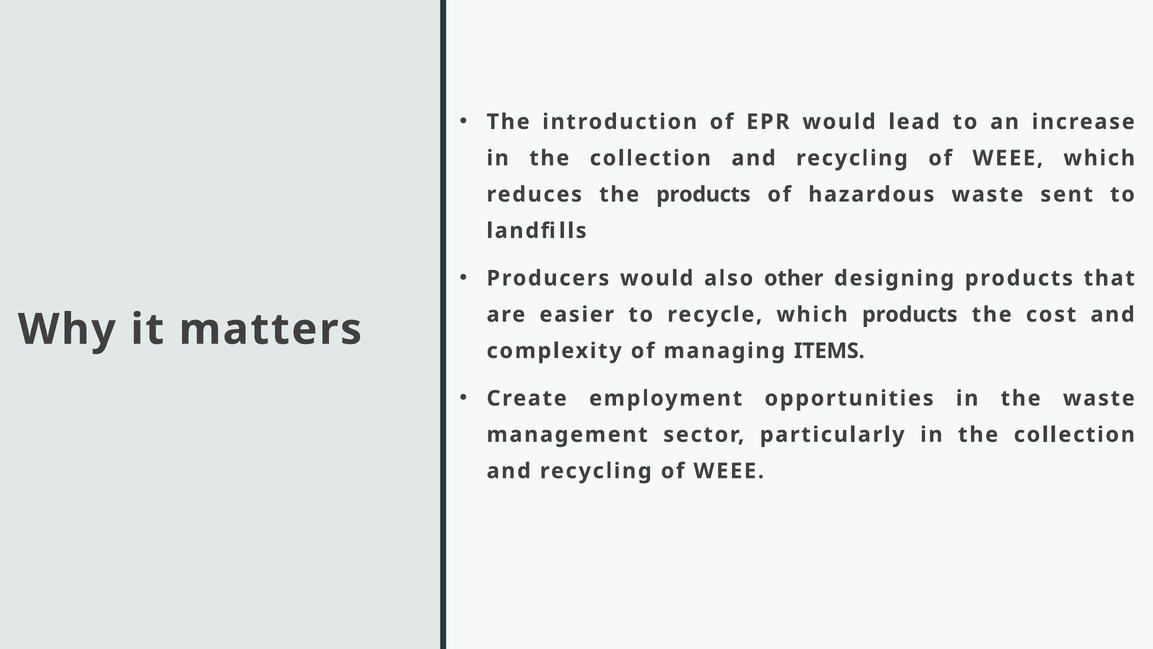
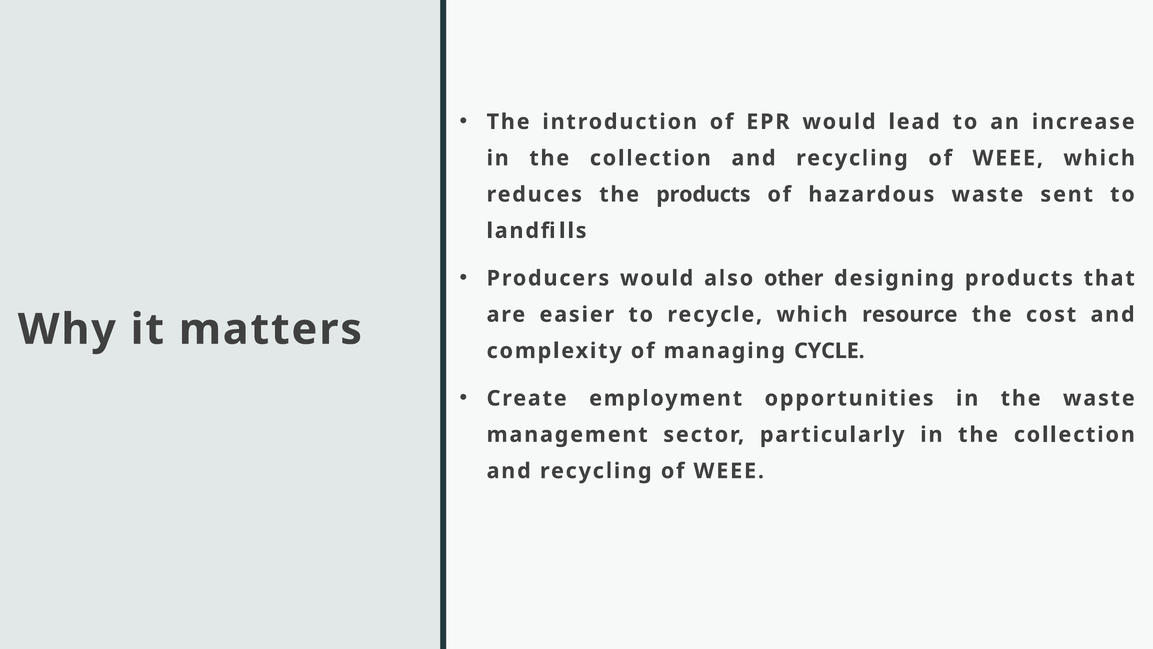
which products: products -> resource (910, 314)
ITEMS: ITEMS -> CYCLE (829, 351)
